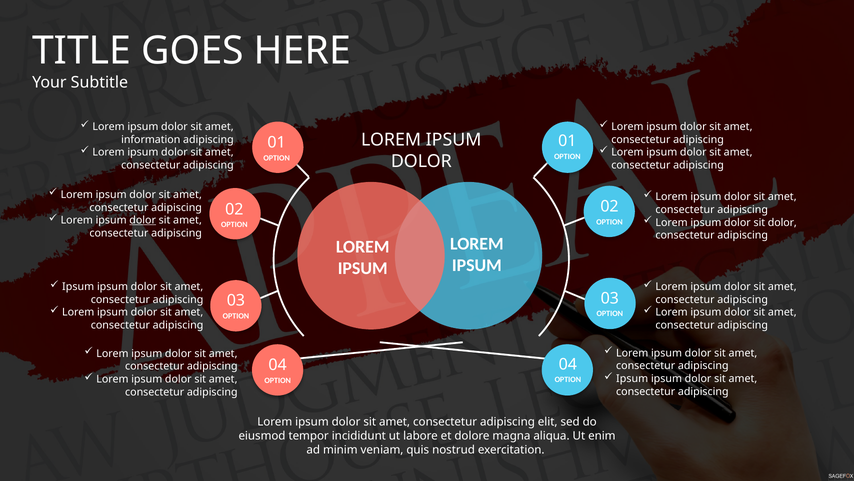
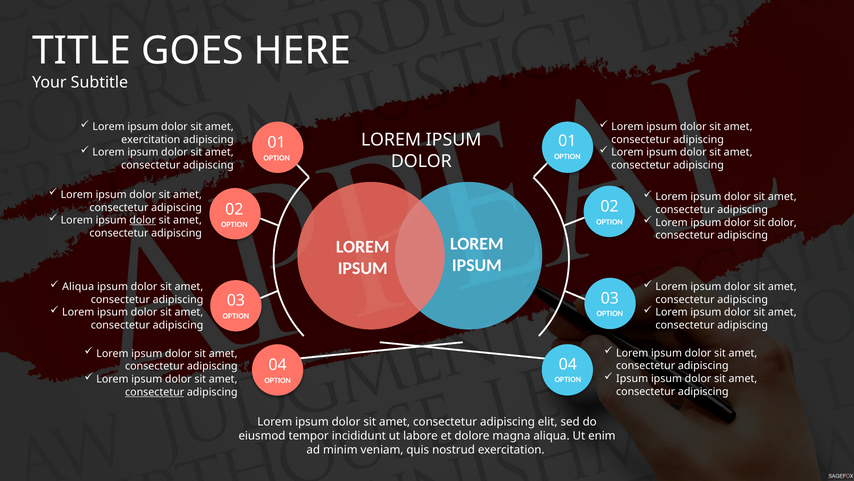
information: information -> exercitation (151, 139)
Ipsum: Ipsum -> Aliqua (78, 286)
consectetur underline: none -> present (155, 392)
